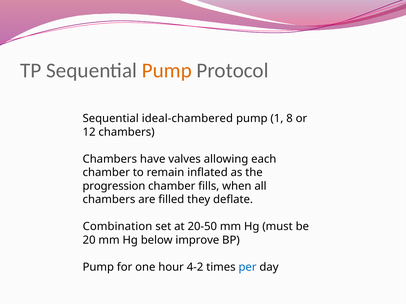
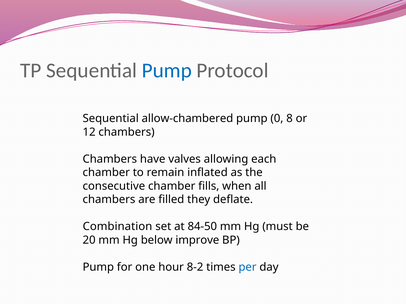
Pump colour: orange -> blue (167, 71)
ideal-chambered: ideal-chambered -> allow-chambered (187, 119)
1: 1 -> 0 (277, 119)
progression: progression -> consecutive (114, 186)
20-50: 20-50 -> 84-50 (202, 227)
4-2: 4-2 -> 8-2 (195, 268)
